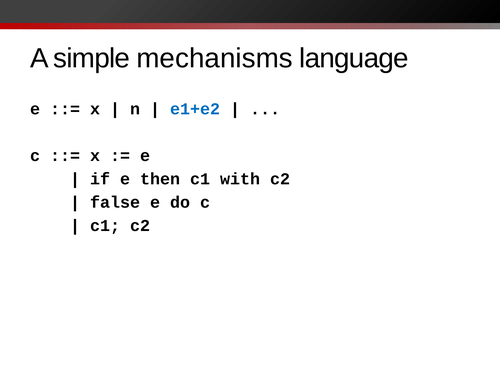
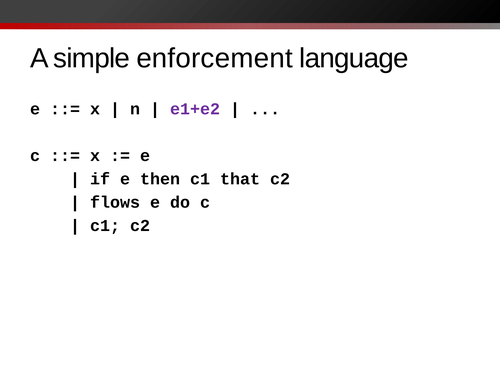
mechanisms: mechanisms -> enforcement (215, 58)
e1+e2 colour: blue -> purple (195, 109)
with: with -> that (240, 179)
false: false -> flows (115, 202)
